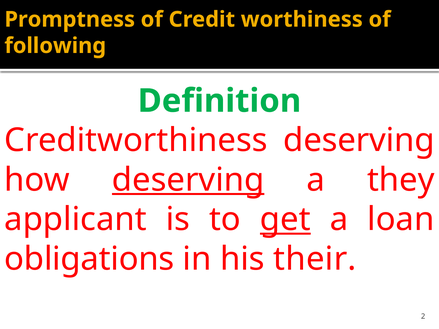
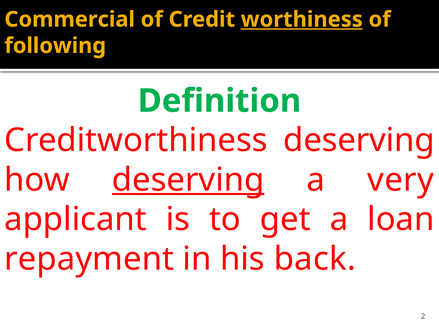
Promptness: Promptness -> Commercial (70, 19)
worthiness underline: none -> present (302, 19)
they: they -> very (401, 180)
get underline: present -> none (285, 220)
obligations: obligations -> repayment (89, 259)
their: their -> back (315, 259)
